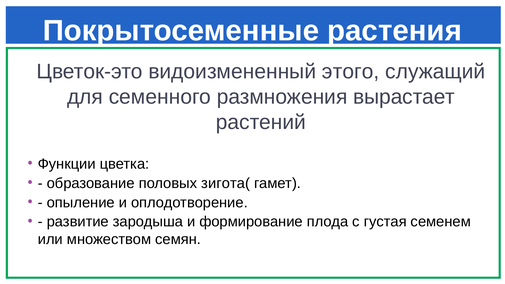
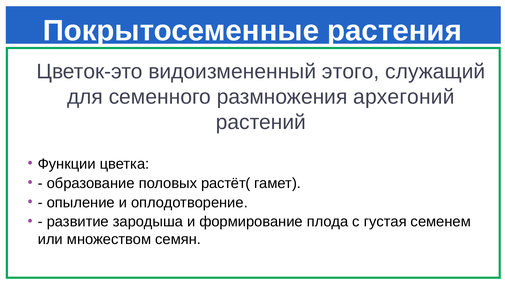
вырастает: вырастает -> архегоний (404, 97)
зигота(: зигота( -> растёт( (226, 183)
